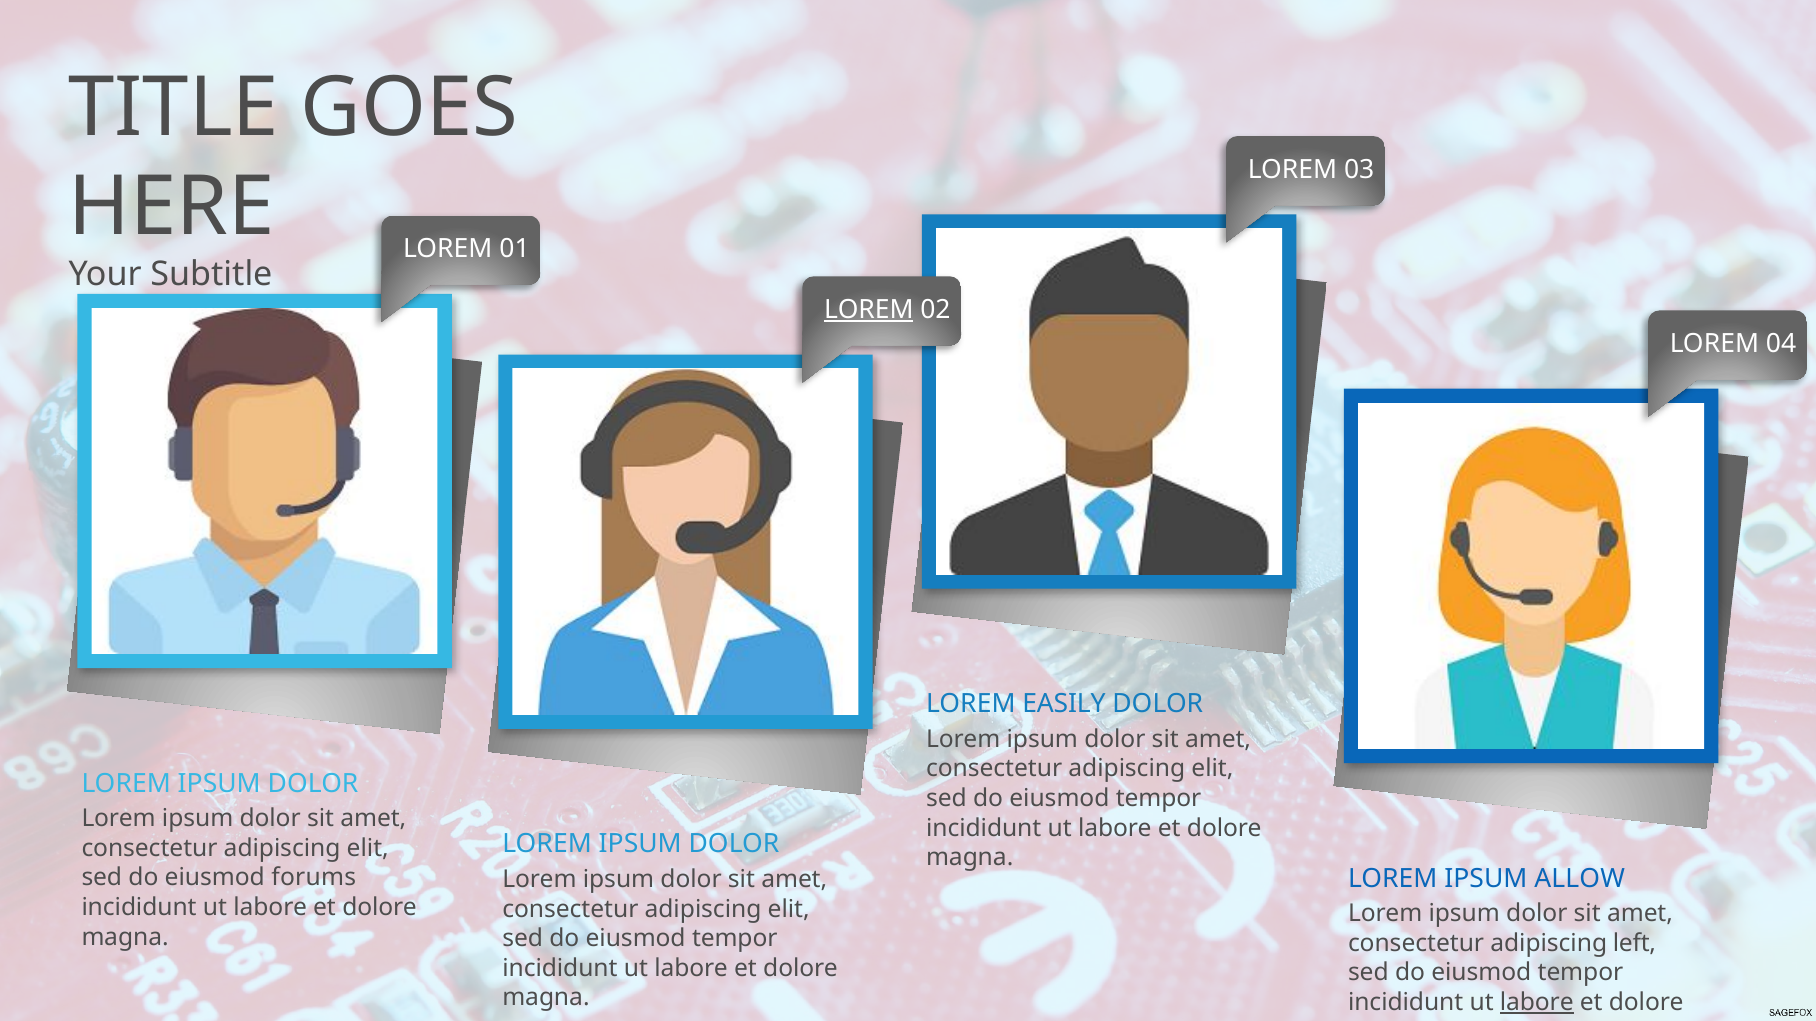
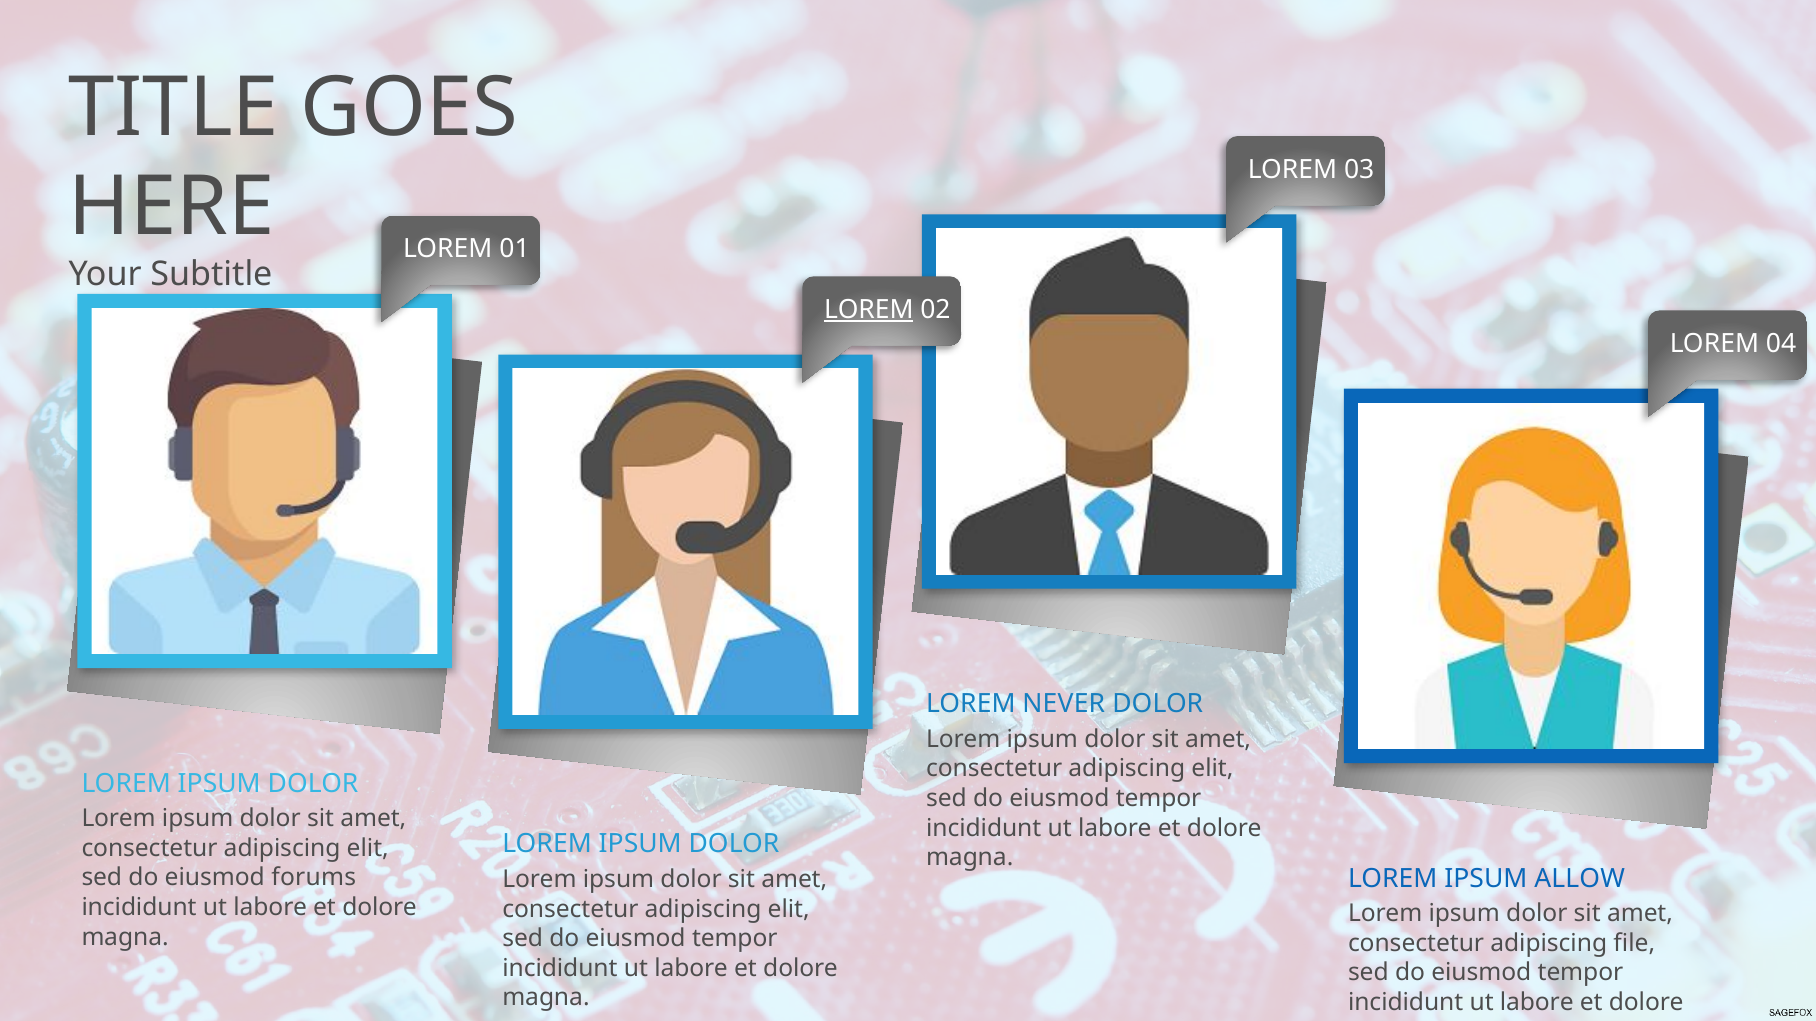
EASILY: EASILY -> NEVER (1064, 704)
left: left -> file (1634, 944)
labore underline: present -> none (1537, 1003)
